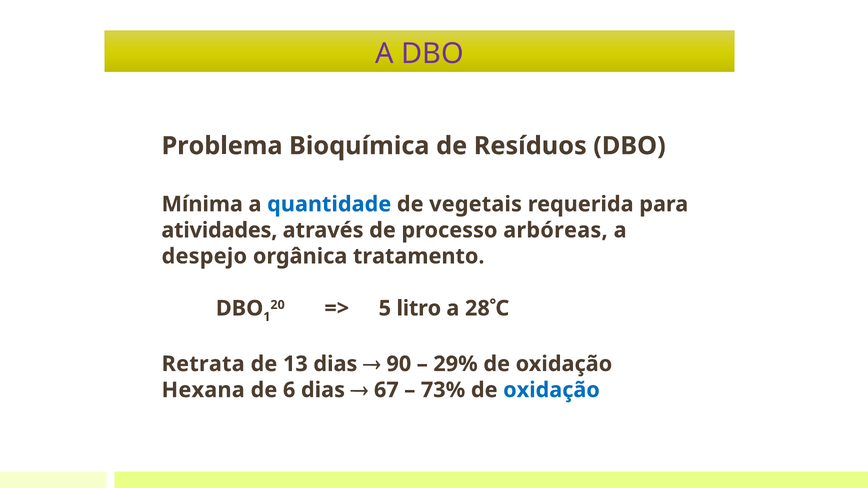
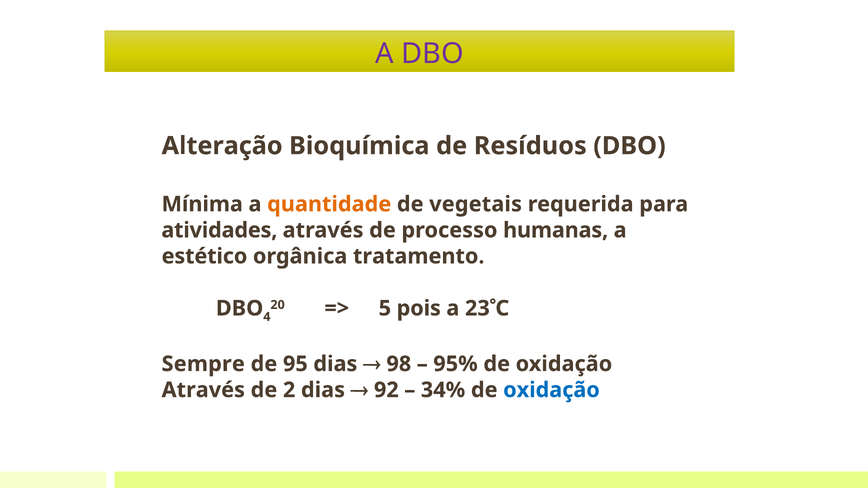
Problema: Problema -> Alteração (222, 146)
quantidade colour: blue -> orange (329, 204)
arbóreas: arbóreas -> humanas (556, 230)
despejo: despejo -> estético (204, 256)
litro: litro -> pois (419, 308)
28: 28 -> 23 (477, 308)
1: 1 -> 4 (267, 317)
Retrata: Retrata -> Sempre (203, 364)
13: 13 -> 95 (295, 364)
90: 90 -> 98 (399, 364)
29%: 29% -> 95% (455, 364)
Hexana: Hexana -> Através (203, 390)
6: 6 -> 2 (289, 390)
67: 67 -> 92 (386, 390)
73%: 73% -> 34% (443, 390)
